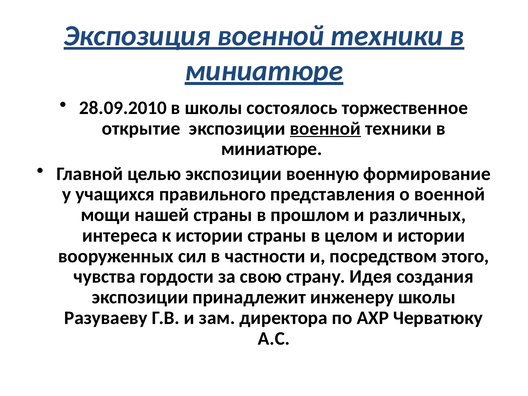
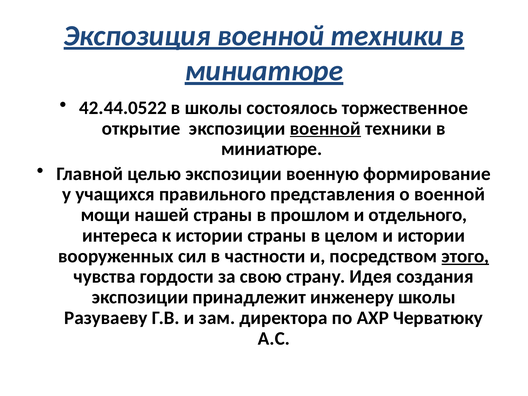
28.09.2010: 28.09.2010 -> 42.44.0522 (123, 108)
различных: различных -> отдельного (418, 215)
этого underline: none -> present (465, 256)
